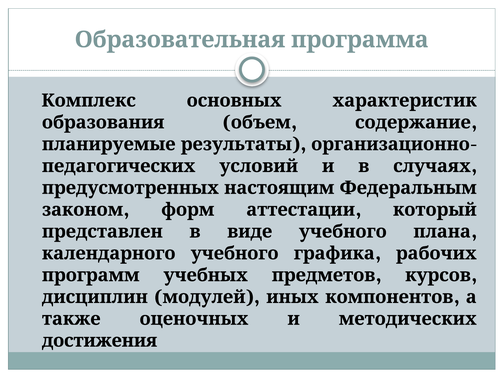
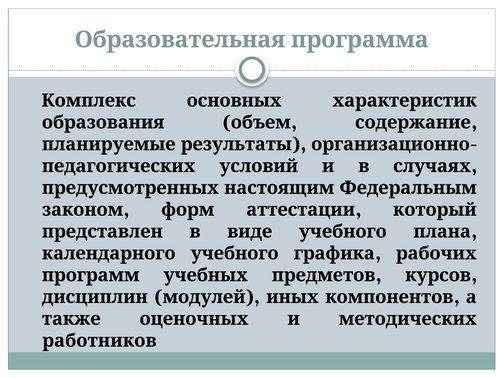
достижения: достижения -> работников (99, 341)
